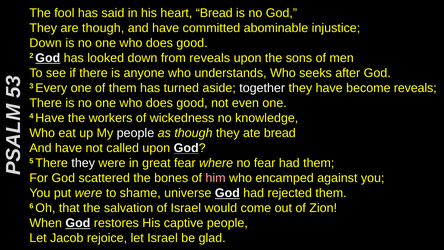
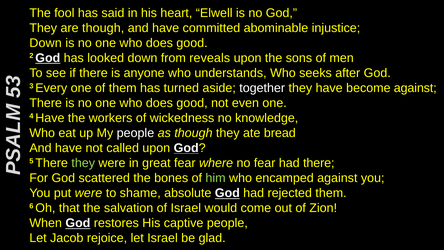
heart Bread: Bread -> Elwell (214, 13)
become reveals: reveals -> against (415, 88)
they colour: white -> light green (83, 163)
had them: them -> there (319, 163)
him colour: pink -> light green (216, 178)
universe: universe -> absolute (188, 193)
